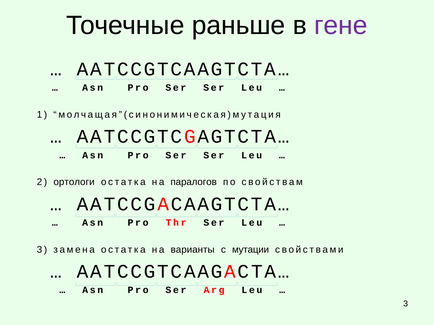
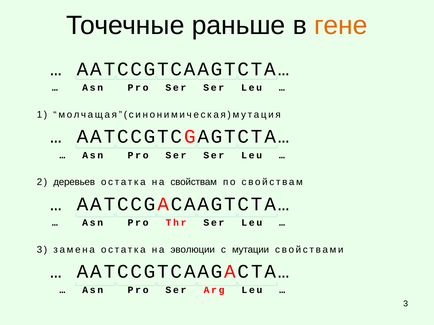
гене colour: purple -> orange (341, 25)
ортологи: ортологи -> деревьев (74, 182)
на паралогов: паралогов -> свойствам (194, 182)
варианты: варианты -> эволюции (193, 250)
